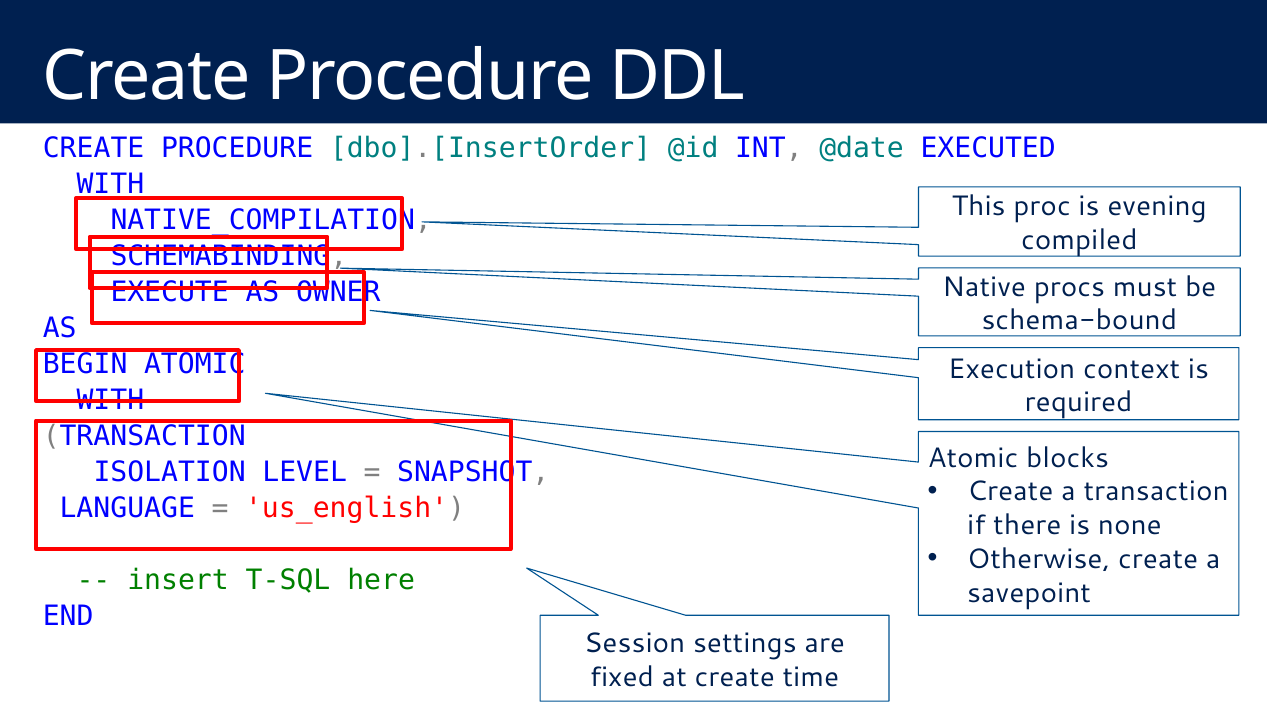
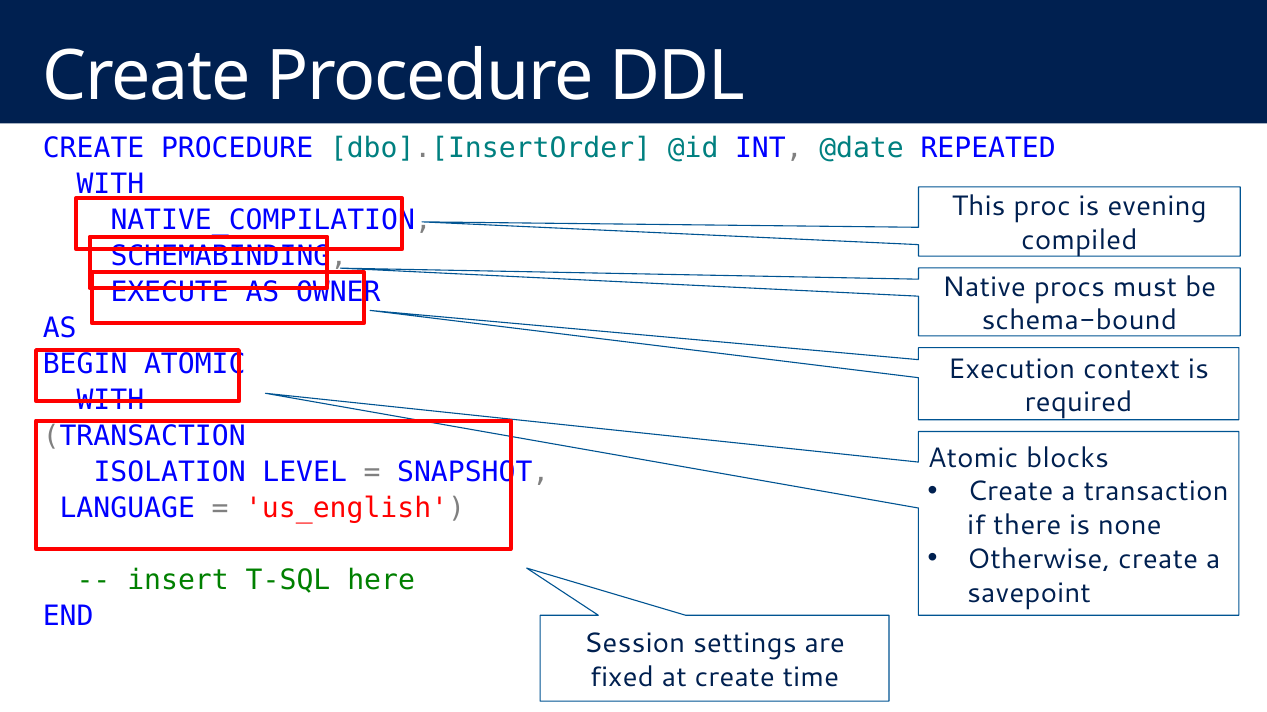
EXECUTED: EXECUTED -> REPEATED (988, 149)
